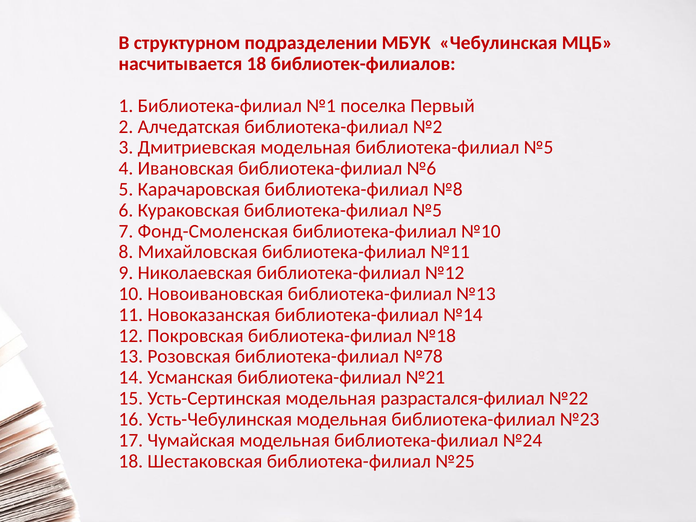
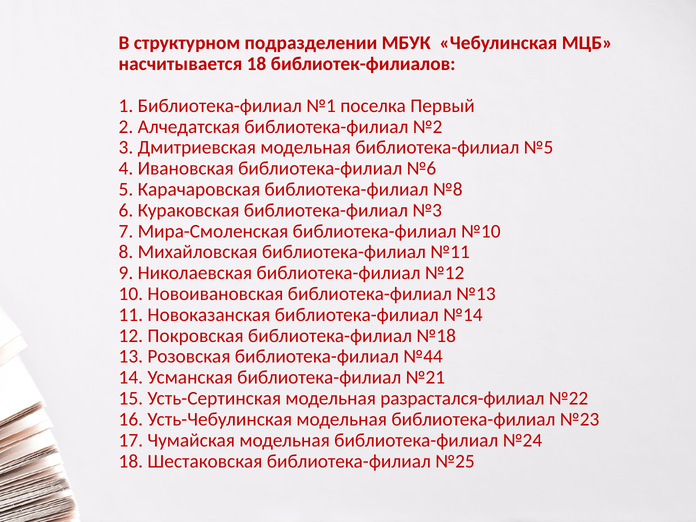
Кураковская библиотека-филиал №5: №5 -> №3 (427, 210)
Фонд-Смоленская: Фонд-Смоленская -> Мира-Смоленская (213, 231)
№78: №78 -> №44 (423, 357)
